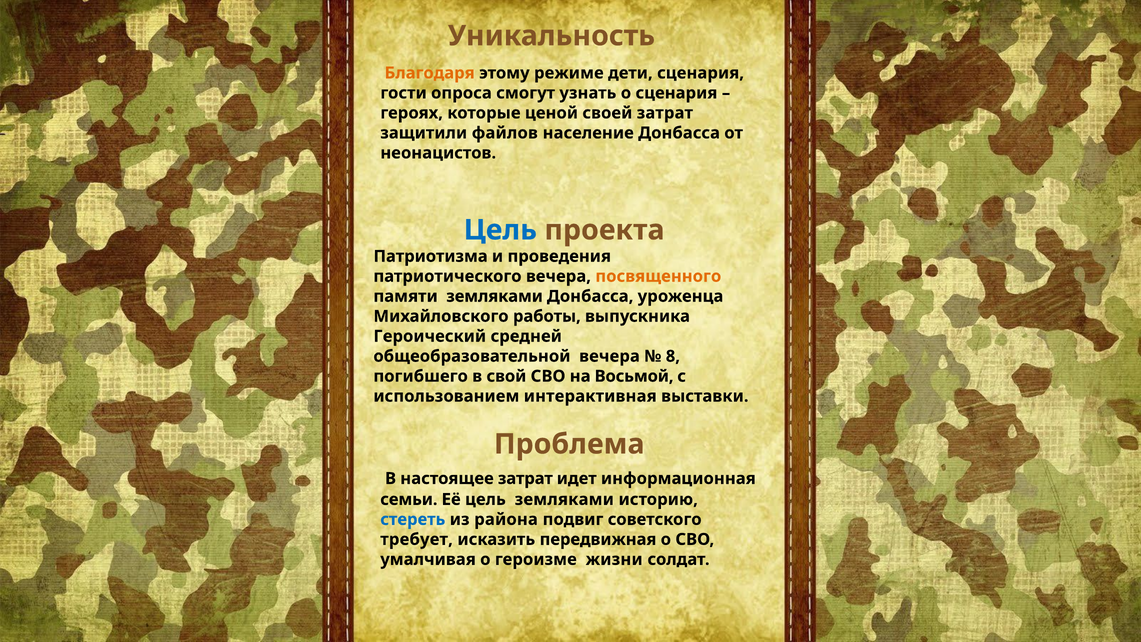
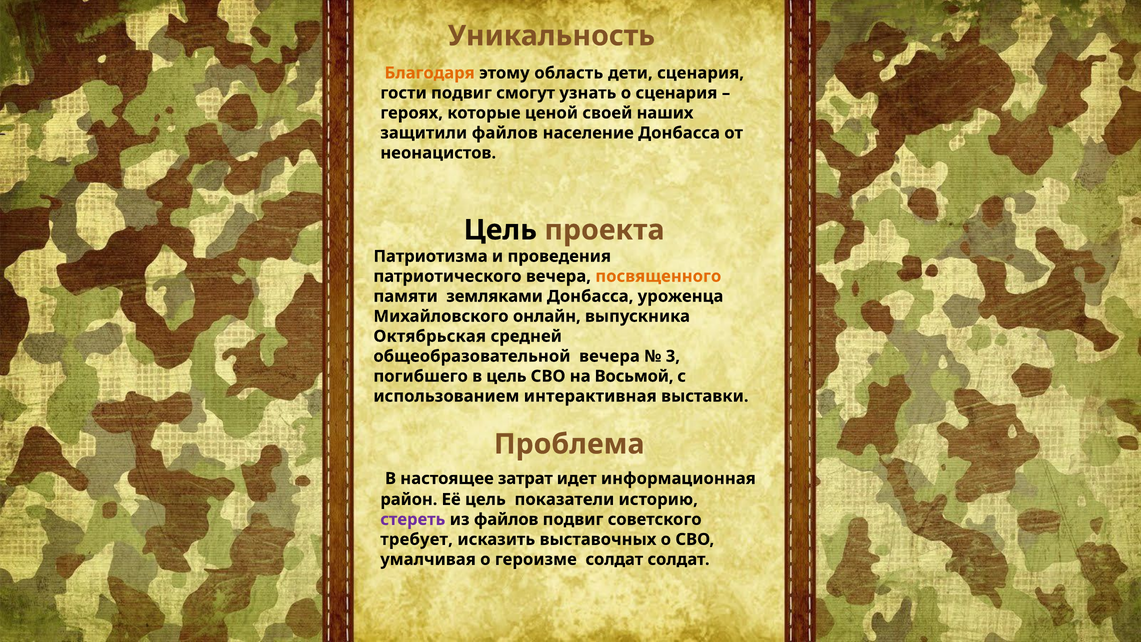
режиме: режиме -> область (569, 73)
гости опроса: опроса -> подвиг (461, 93)
своей затрат: затрат -> наших (665, 113)
Цель colour: blue -> black (500, 230)
работы: работы -> онлайн (547, 316)
Героический: Героический -> Октябрьская (430, 336)
8: 8 -> 3 (673, 356)
в свой: свой -> цель (506, 376)
семьи: семьи -> район (409, 499)
цель земляками: земляками -> показатели (564, 499)
стереть colour: blue -> purple (413, 519)
из района: района -> файлов (506, 519)
передвижная: передвижная -> выставочных (598, 539)
героизме жизни: жизни -> солдат (614, 559)
